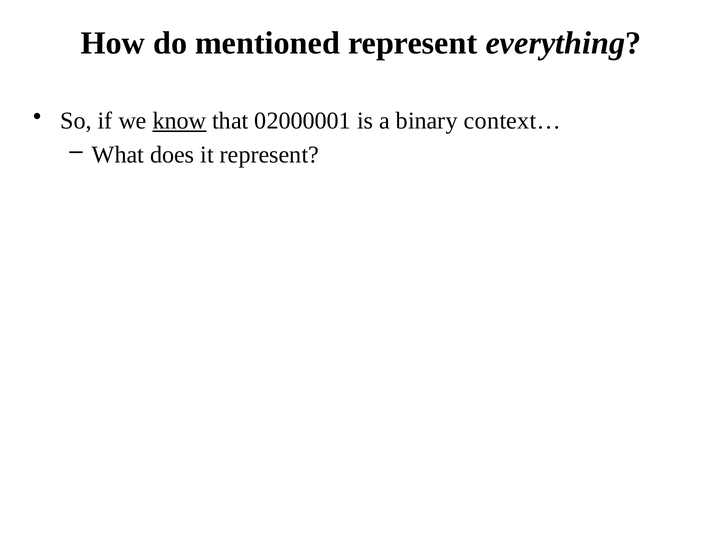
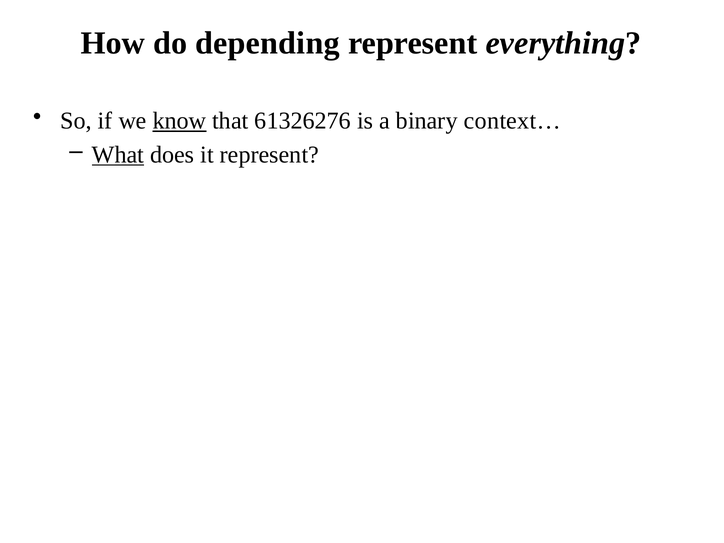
mentioned: mentioned -> depending (267, 43)
02000001: 02000001 -> 61326276 (303, 121)
What underline: none -> present (118, 155)
